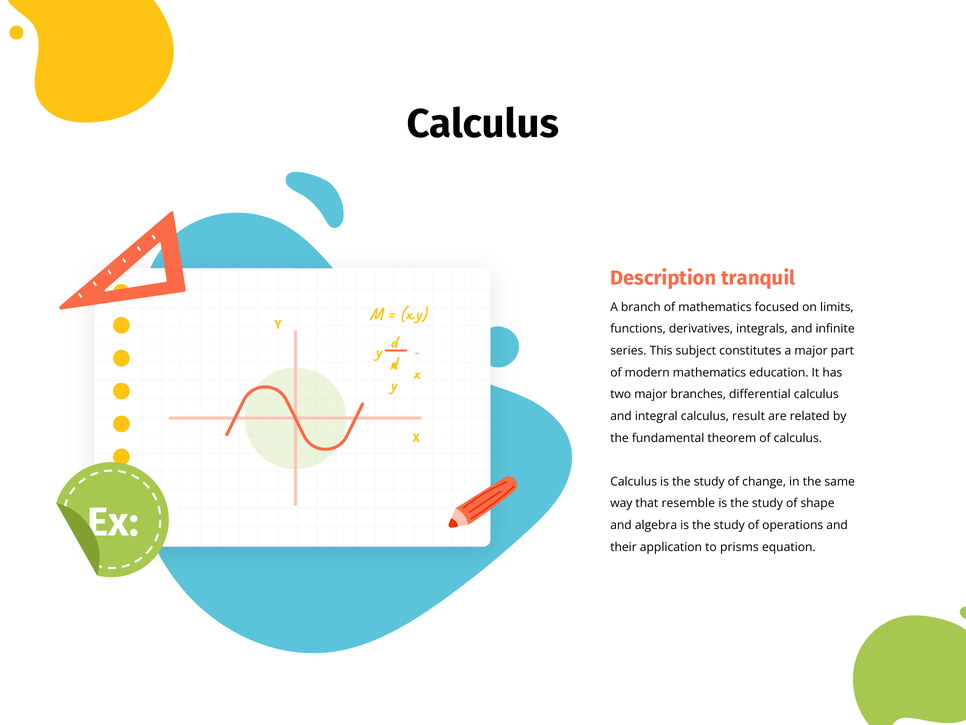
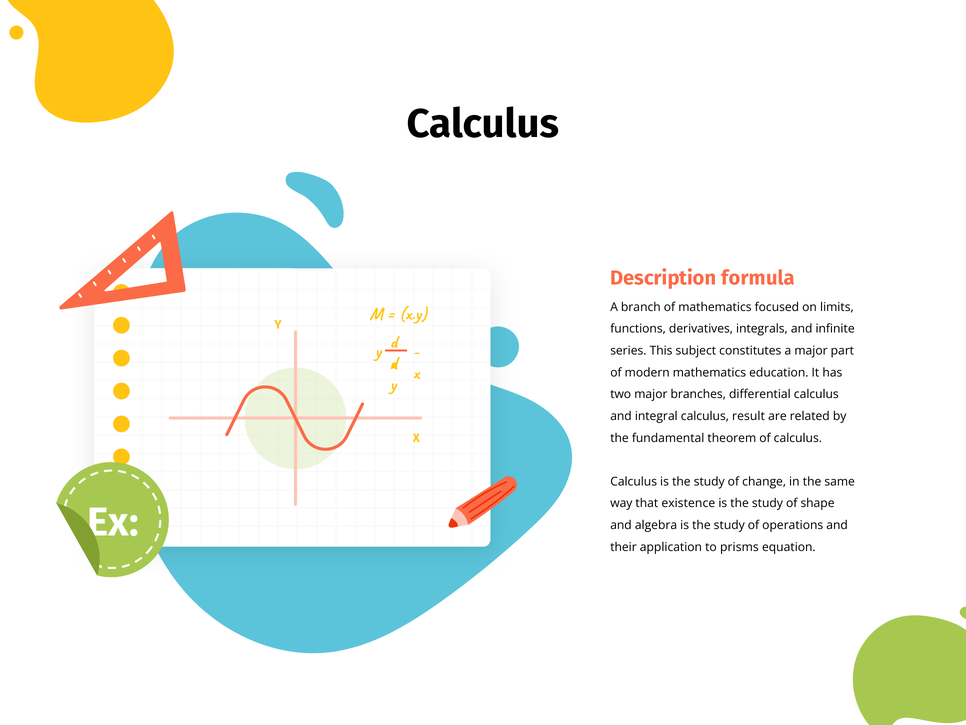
tranquil: tranquil -> formula (758, 278)
resemble: resemble -> existence (688, 503)
